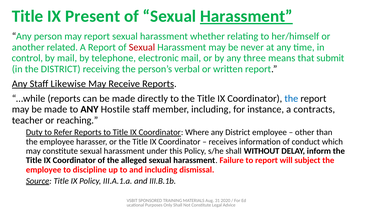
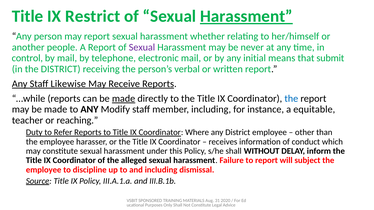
Present: Present -> Restrict (93, 16)
related: related -> people (62, 47)
Sexual colour: red -> purple (142, 47)
three: three -> initial (255, 58)
made underline: none -> present (124, 99)
Hostile: Hostile -> Modify (115, 110)
contracts: contracts -> equitable (314, 110)
